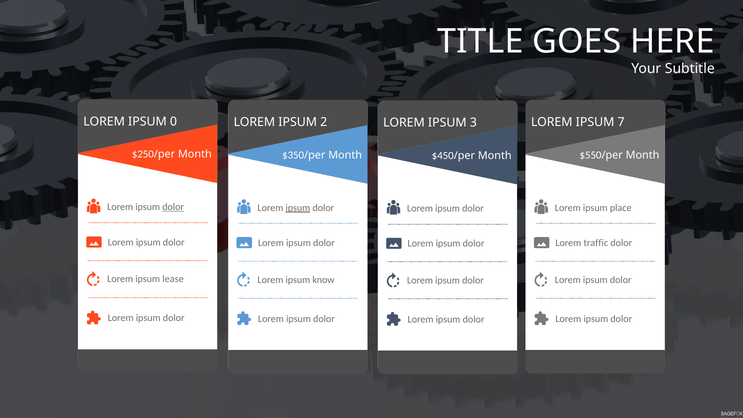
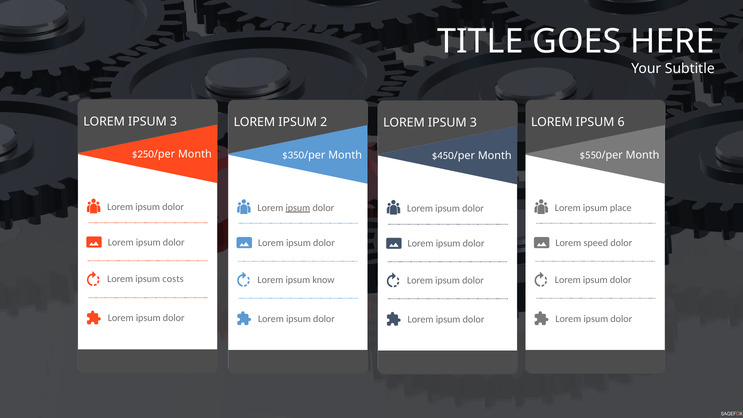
0: 0 -> 3 (173, 122)
7: 7 -> 6 (621, 122)
dolor underline: present -> none (173, 207)
traffic: traffic -> speed (596, 243)
lease: lease -> costs (173, 279)
